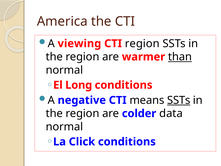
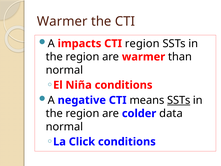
America: America -> Warmer (62, 21)
viewing: viewing -> impacts (79, 43)
than underline: present -> none (180, 57)
Long: Long -> Niña (79, 85)
